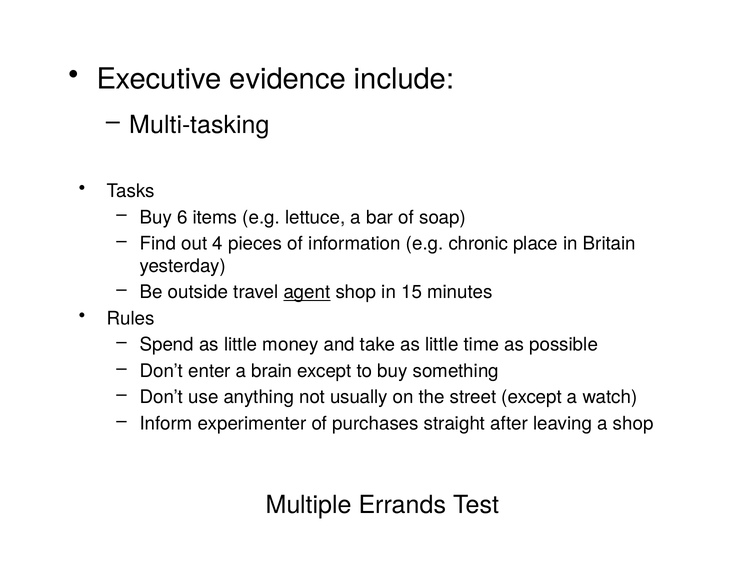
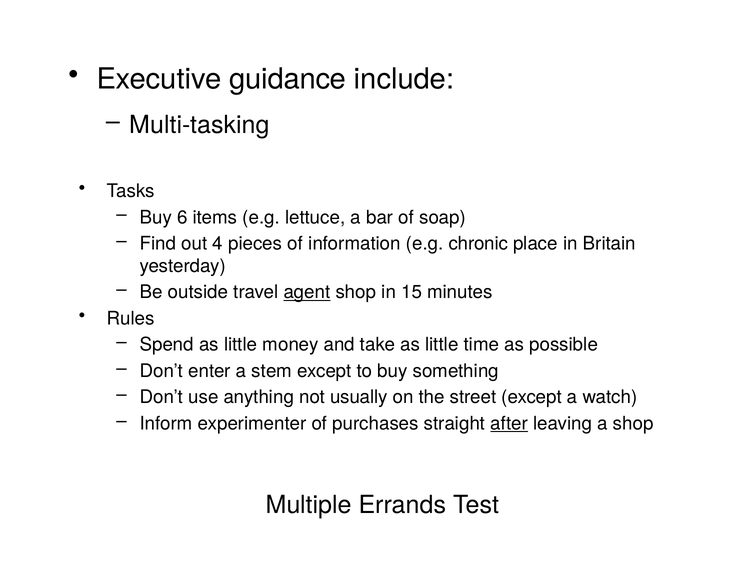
evidence: evidence -> guidance (288, 79)
brain: brain -> stem (272, 371)
after underline: none -> present (509, 424)
